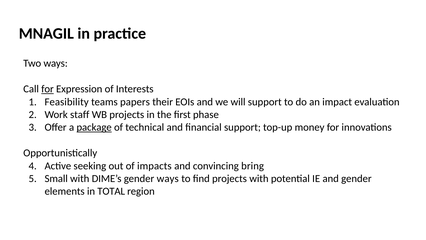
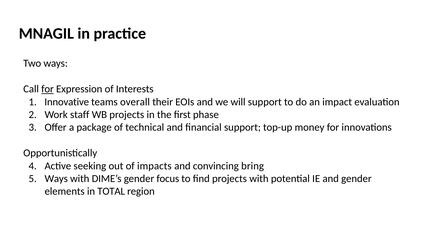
Feasibility: Feasibility -> Innovative (67, 102)
papers: papers -> overall (135, 102)
package underline: present -> none (94, 127)
Small: Small -> Ways (56, 178)
gender ways: ways -> focus (168, 178)
